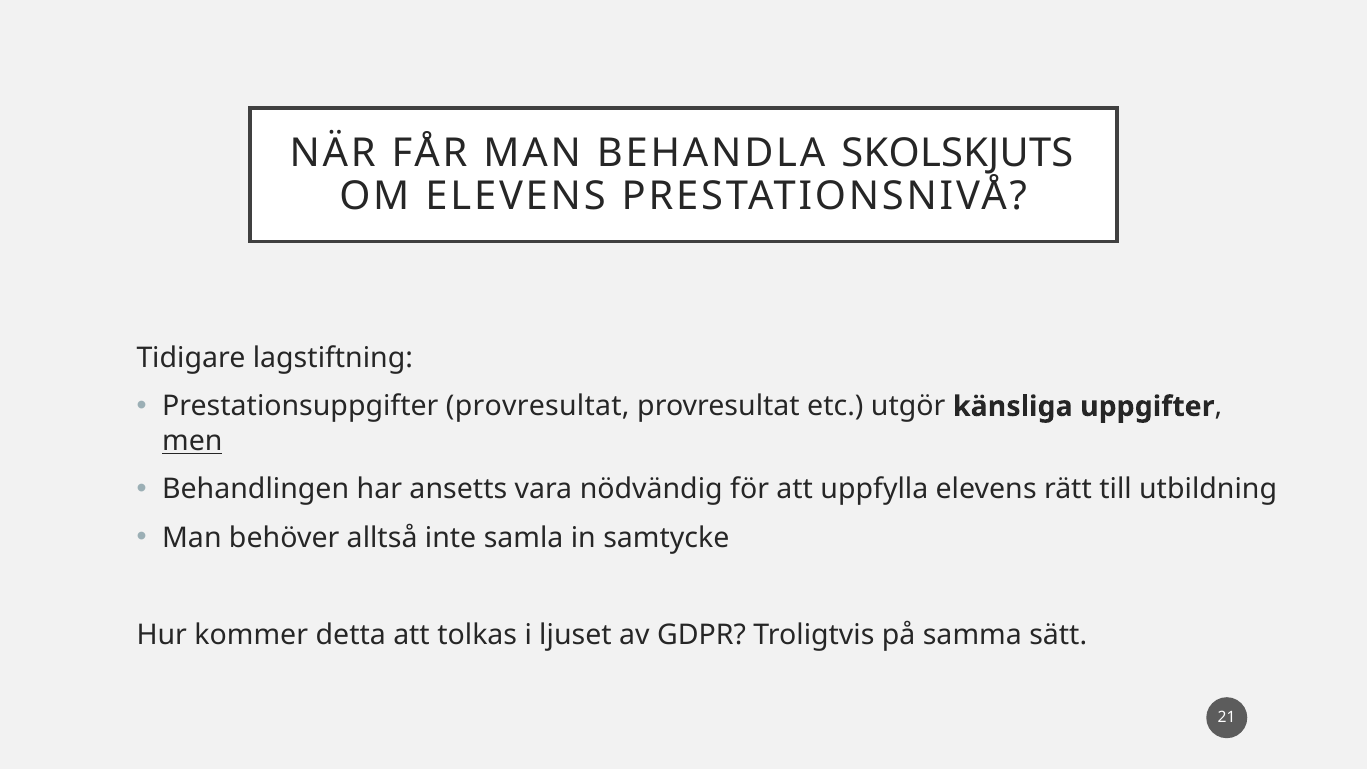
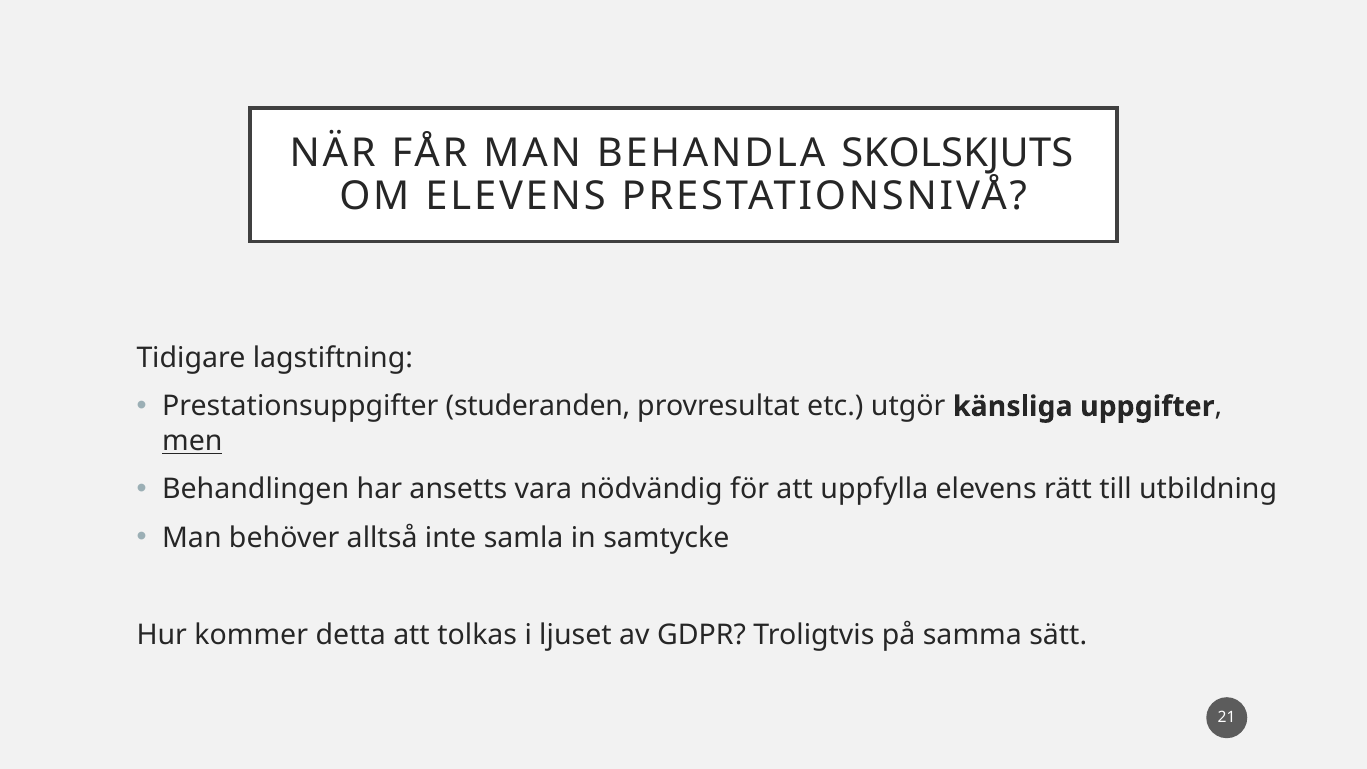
Prestationsuppgifter provresultat: provresultat -> studeranden (538, 407)
